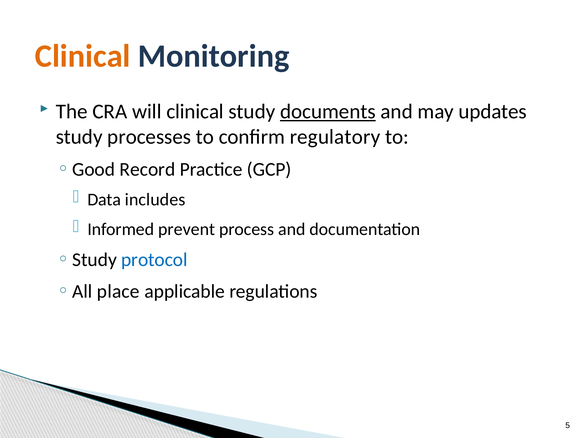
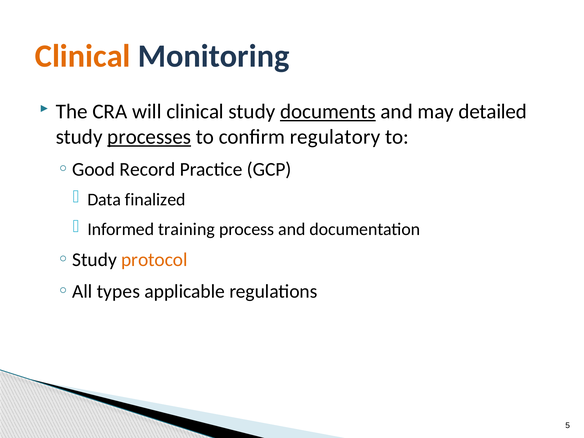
updates: updates -> detailed (493, 112)
processes underline: none -> present (149, 137)
includes: includes -> finalized (155, 200)
prevent: prevent -> training (187, 229)
protocol colour: blue -> orange (154, 260)
place: place -> types (118, 291)
